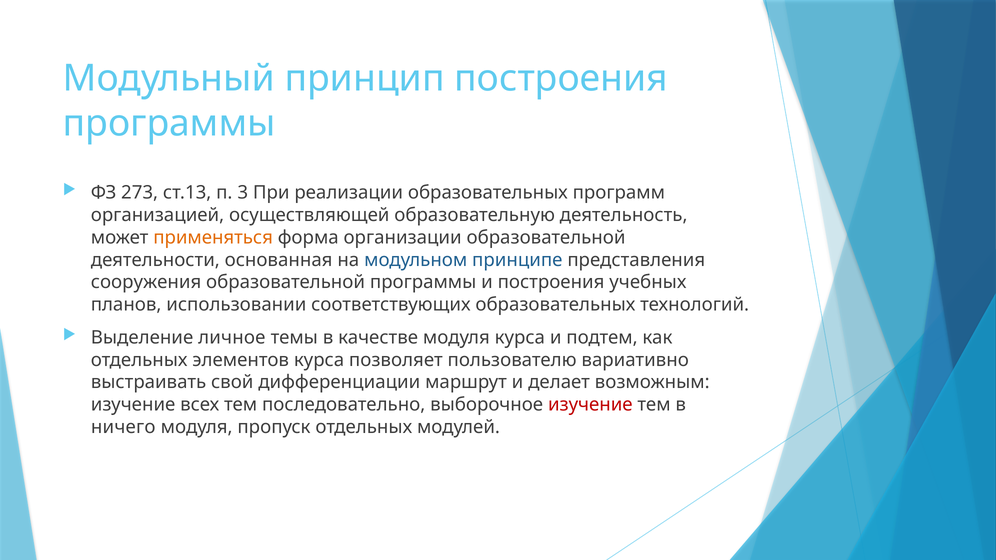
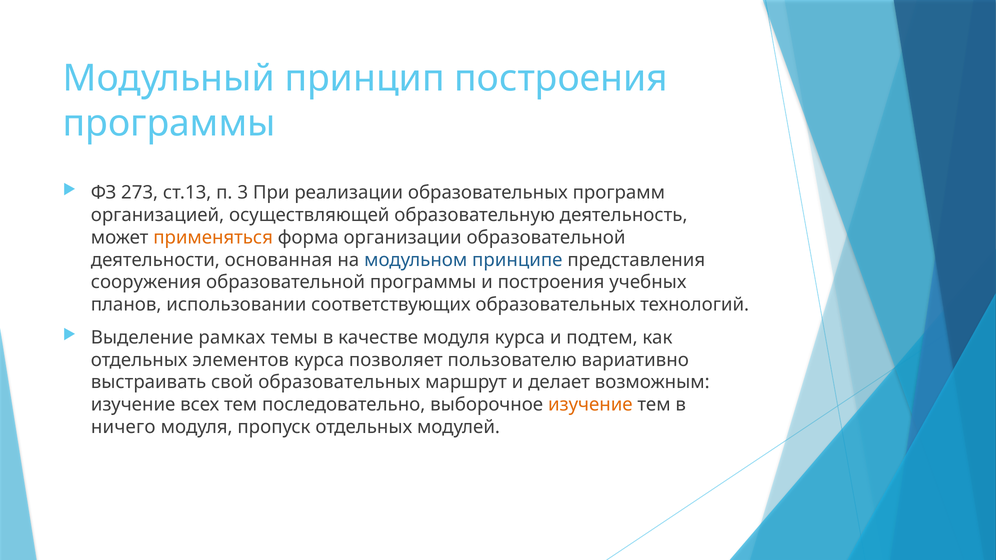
личное: личное -> рамках (232, 338)
свой дифференциации: дифференциации -> образовательных (339, 382)
изучение colour: red -> orange (590, 405)
